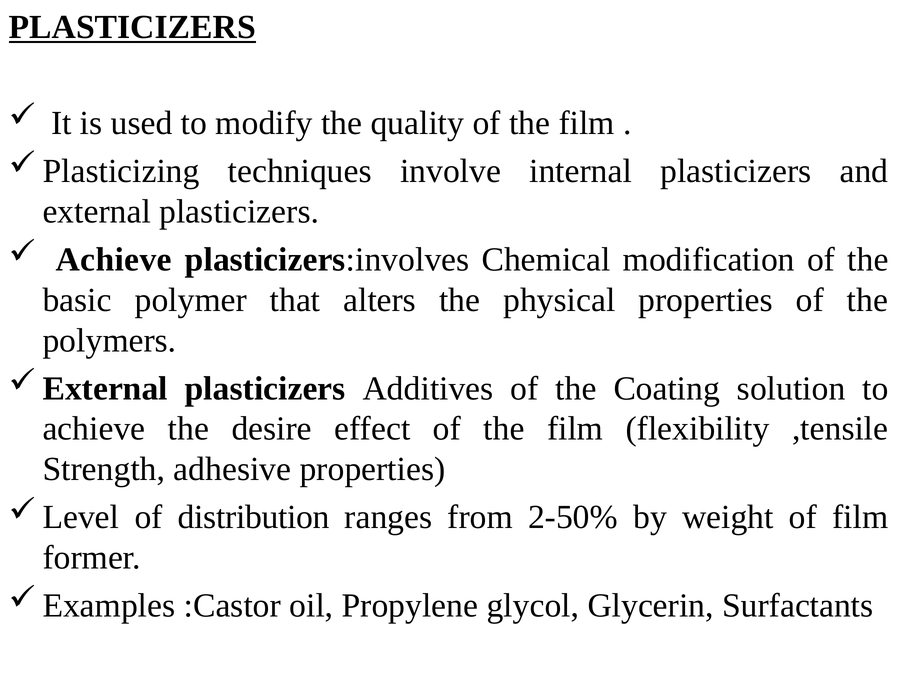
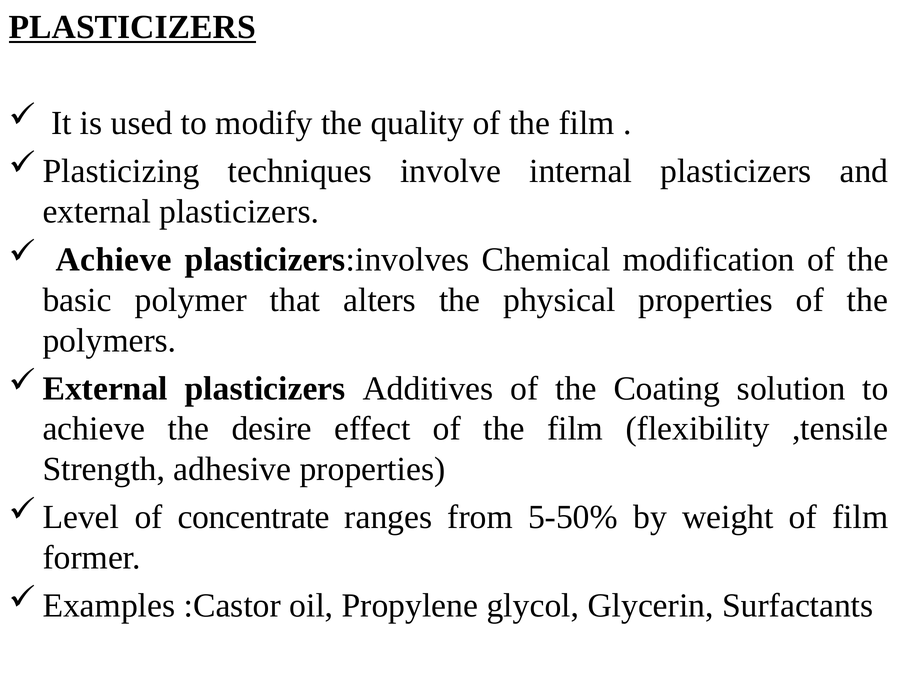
distribution: distribution -> concentrate (254, 517)
2-50%: 2-50% -> 5-50% (573, 517)
